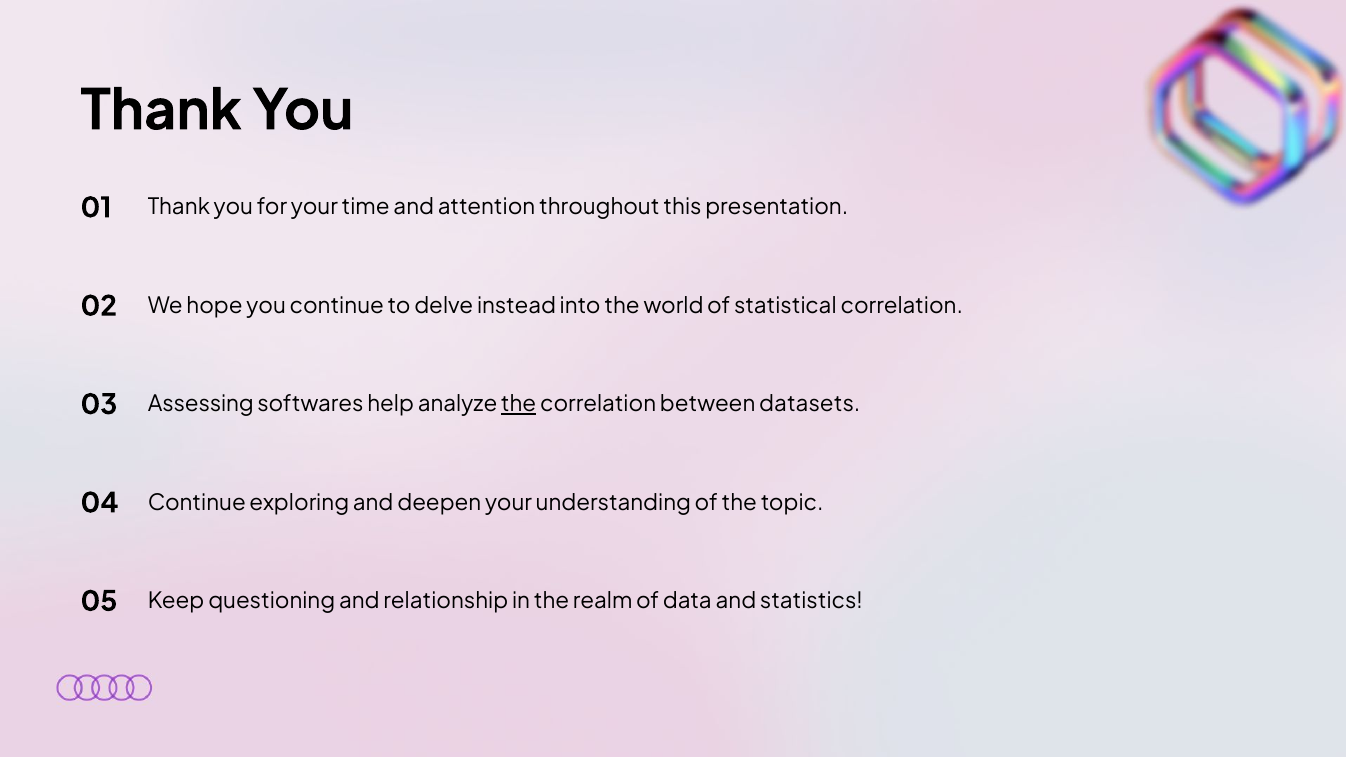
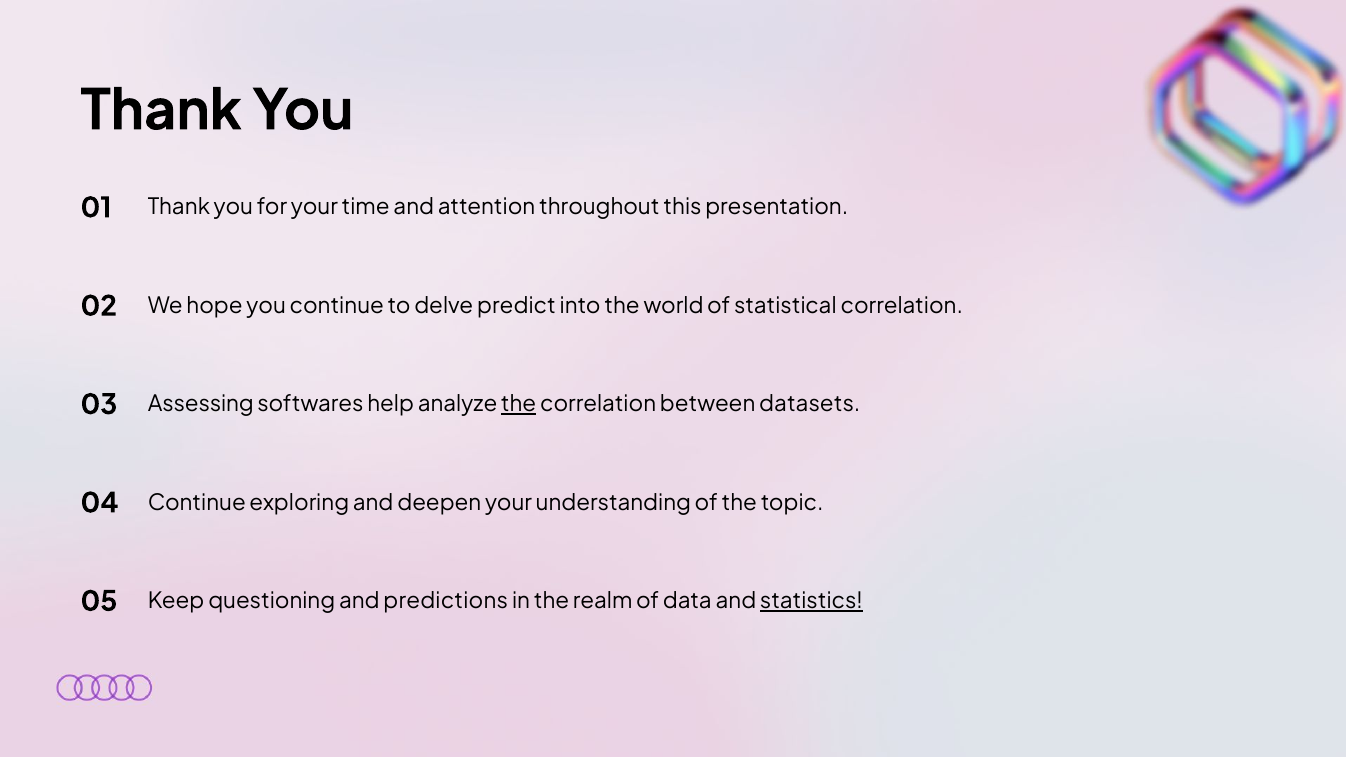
instead: instead -> predict (516, 306)
relationship: relationship -> predictions (446, 601)
statistics underline: none -> present (811, 601)
